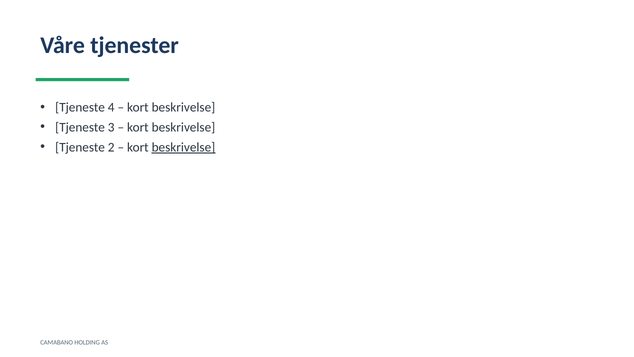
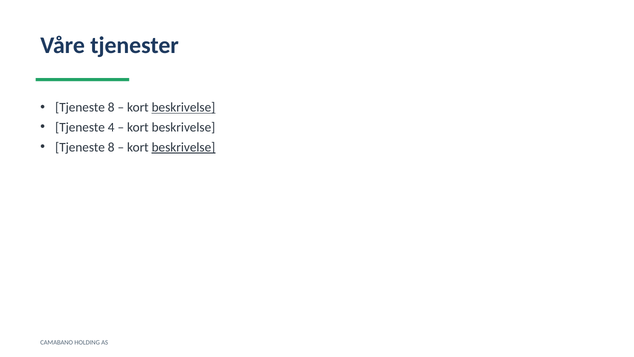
4: 4 -> 8 (111, 107)
beskrivelse underline: none -> present (183, 107)
3: 3 -> 4 (111, 127)
2: 2 -> 8 (111, 147)
